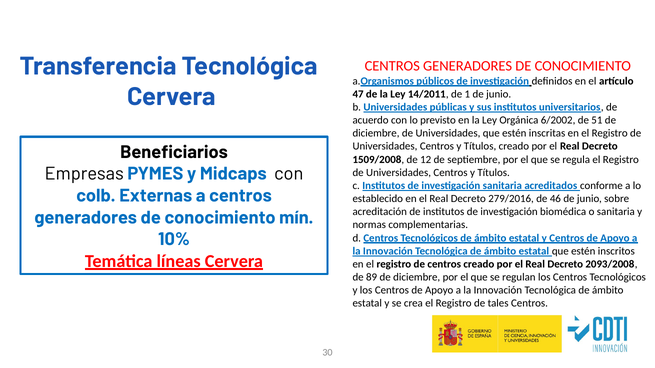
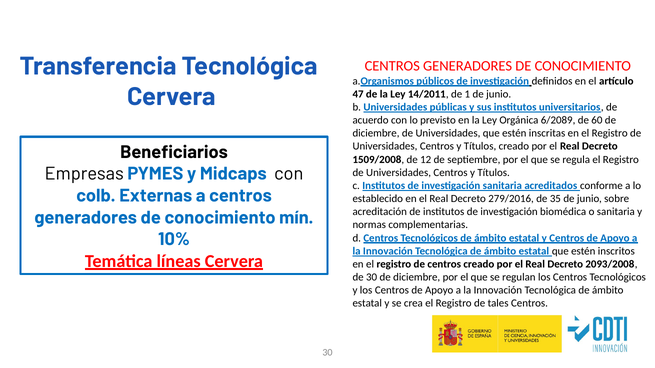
6/2002: 6/2002 -> 6/2089 (558, 120)
51: 51 -> 60 (597, 120)
46: 46 -> 35 (555, 199)
de 89: 89 -> 30 (372, 278)
